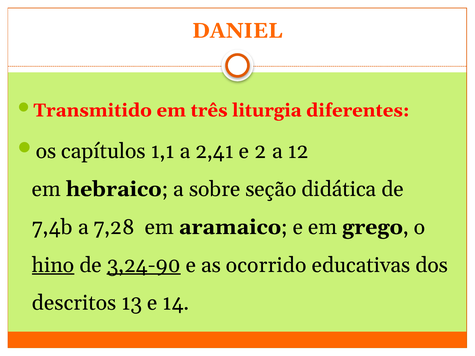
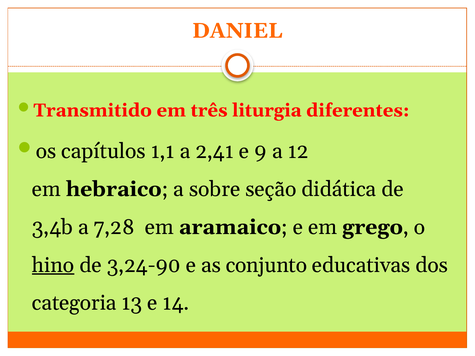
2: 2 -> 9 (261, 151)
7,4b: 7,4b -> 3,4b (53, 227)
3,24-90 underline: present -> none (144, 265)
ocorrido: ocorrido -> conjunto (266, 265)
descritos: descritos -> categoria (74, 303)
